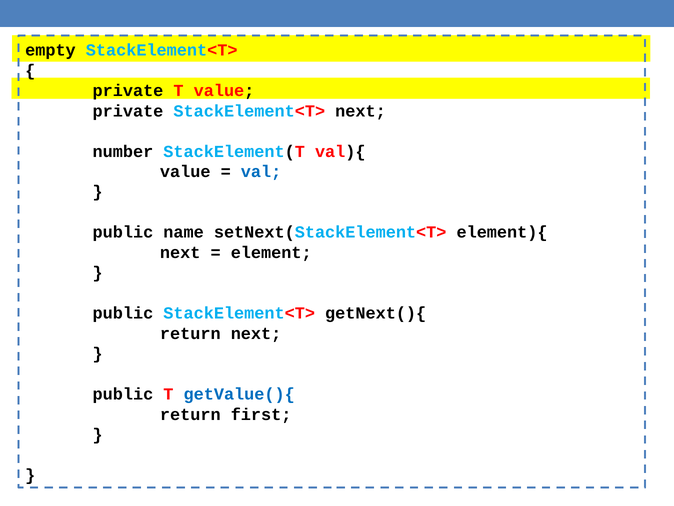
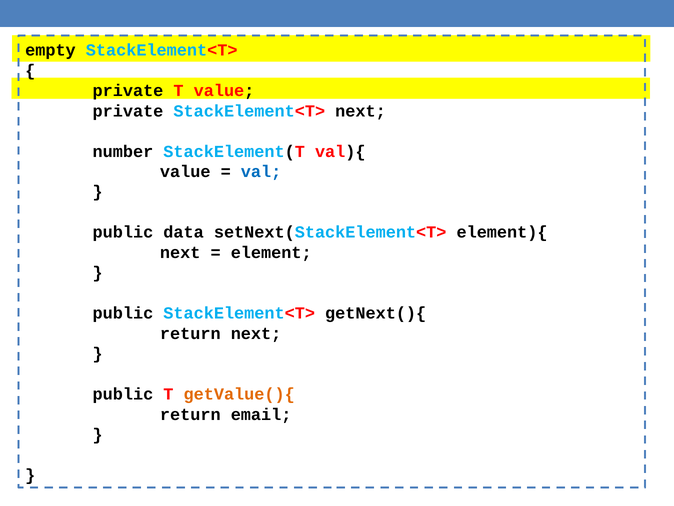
name: name -> data (184, 232)
getValue(){ colour: blue -> orange (239, 394)
first: first -> email (261, 414)
